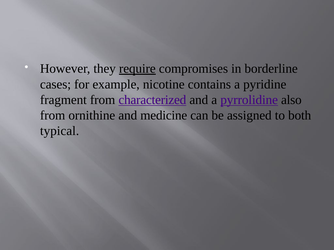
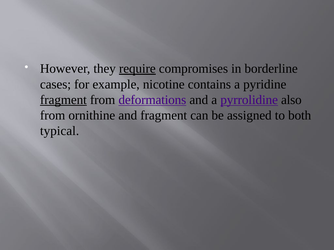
fragment underline: none -> present (63, 100)
characterized: characterized -> deformations (152, 100)
and medicine: medicine -> fragment (164, 116)
